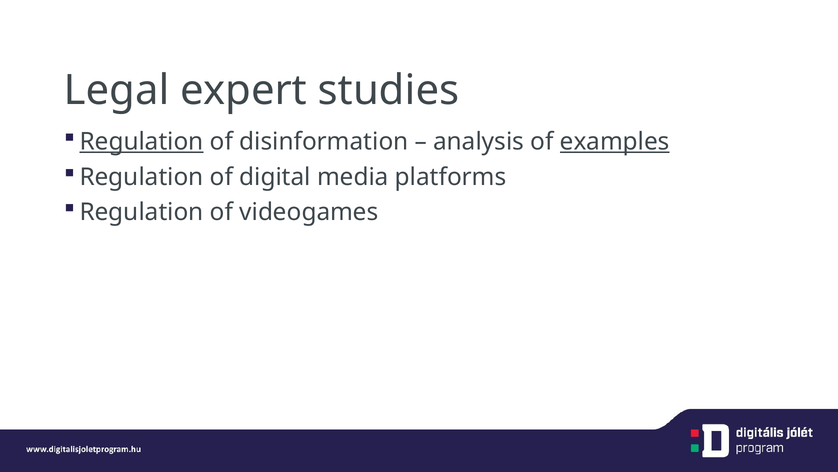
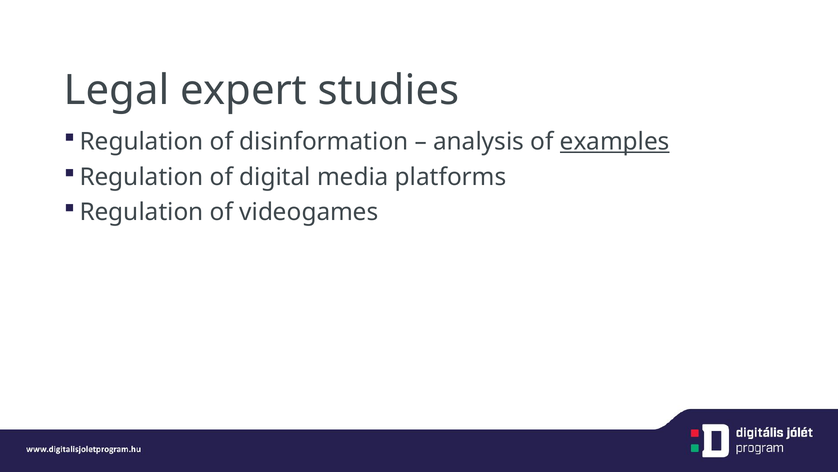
Regulation underline: present -> none (142, 142)
